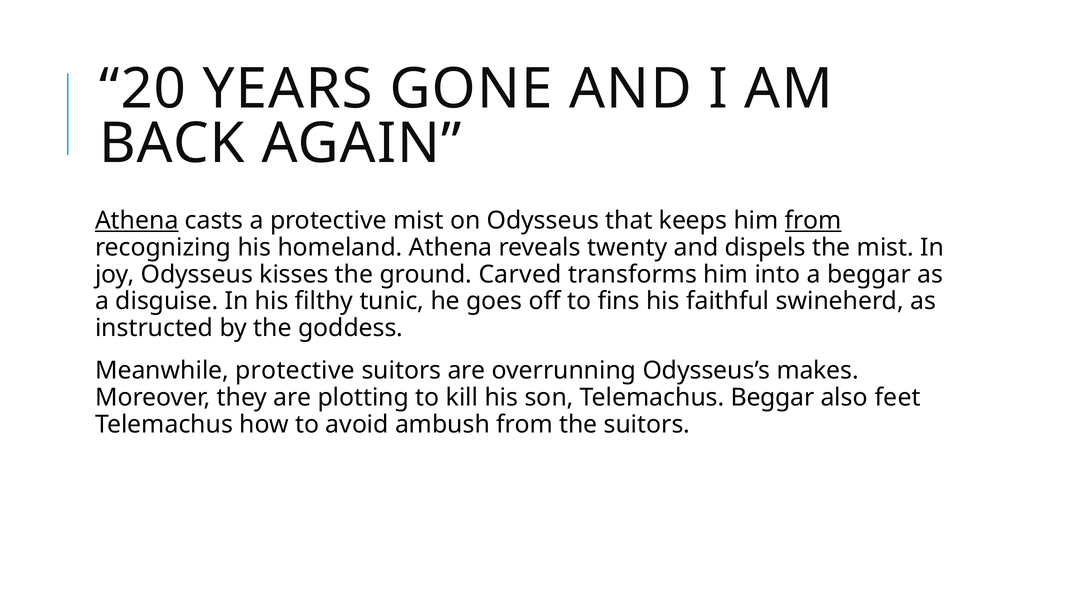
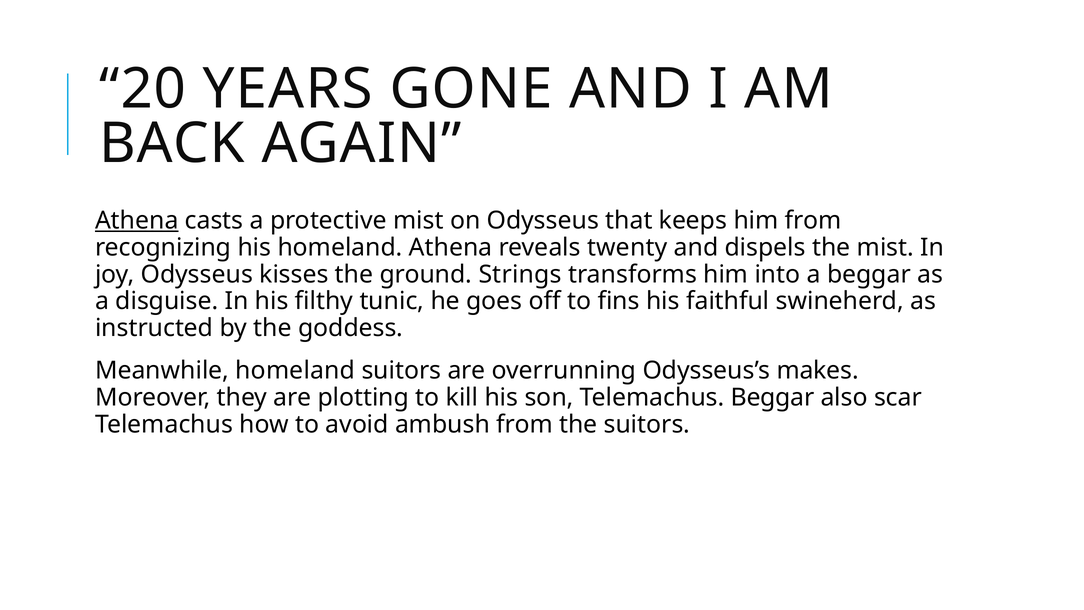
from underline: present -> none (813, 221)
Carved: Carved -> Strings (520, 274)
Meanwhile protective: protective -> homeland (295, 370)
feet: feet -> scar (898, 397)
